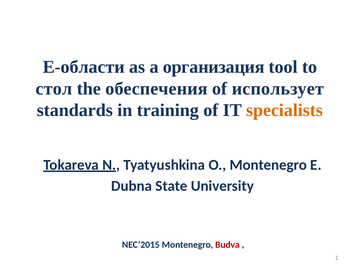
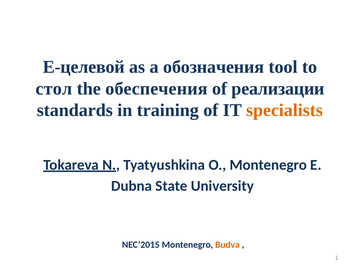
E-области: E-области -> E-целевой (84, 67)
организация: организация -> обозначения (214, 67)
использует: использует -> реализации (278, 89)
Budva colour: red -> orange (227, 245)
